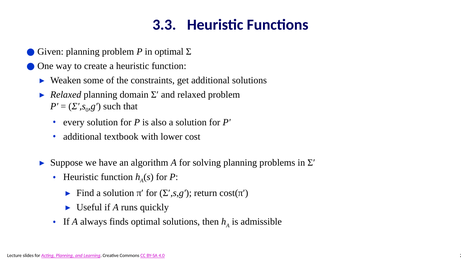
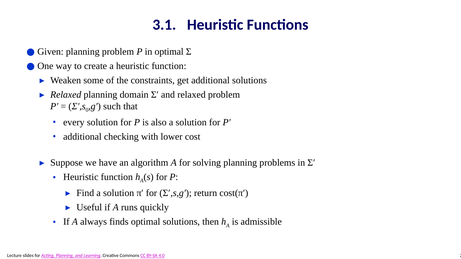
3.3: 3.3 -> 3.1 (164, 25)
textbook: textbook -> checking (121, 137)
